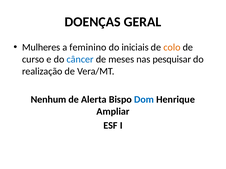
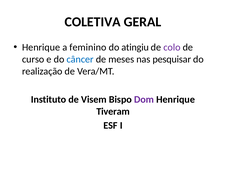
DOENÇAS: DOENÇAS -> COLETIVA (93, 22)
Mulheres: Mulheres -> Henrique (41, 47)
iniciais: iniciais -> atingiu (135, 47)
colo colour: orange -> purple (172, 47)
Nenhum: Nenhum -> Instituto (49, 100)
Alerta: Alerta -> Visem (94, 100)
Dom colour: blue -> purple (144, 100)
Ampliar: Ampliar -> Tiveram (113, 112)
